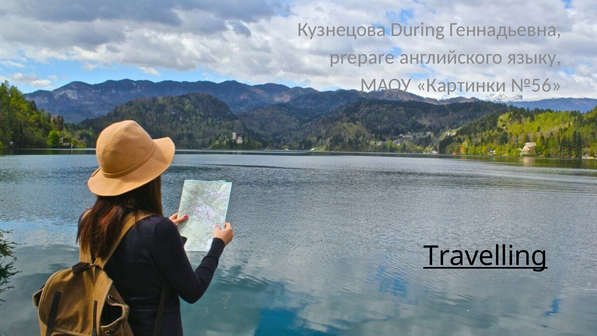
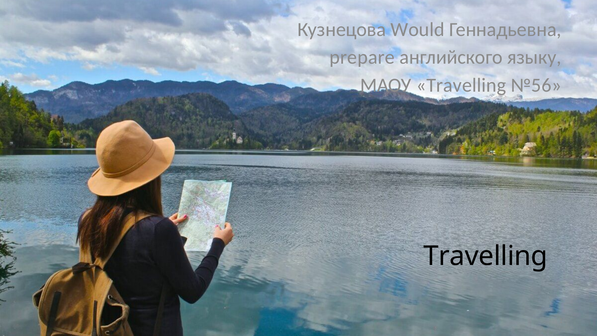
During: During -> Would (418, 29)
МАОУ Картинки: Картинки -> Travelling (461, 85)
Travelling underline: present -> none (486, 256)
